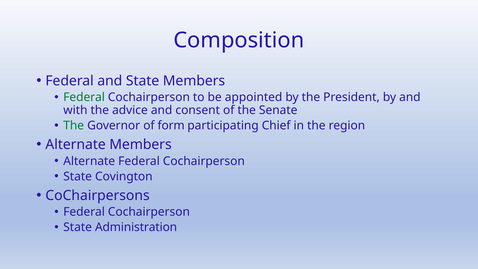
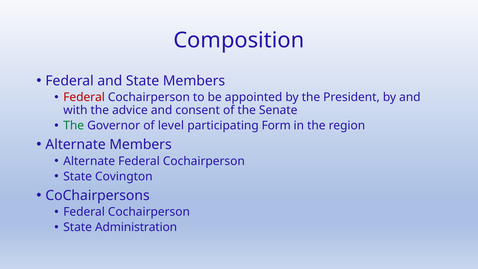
Federal colour: green -> red (84, 97)
form: form -> level (171, 126)
Chief: Chief -> Form (276, 126)
